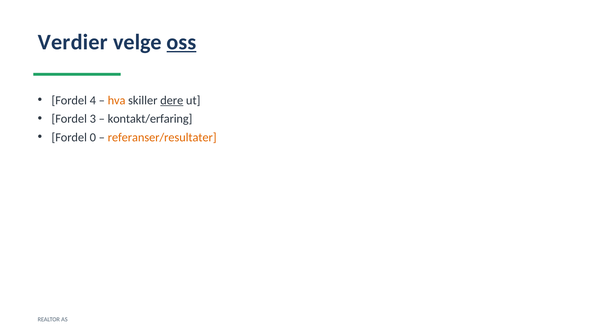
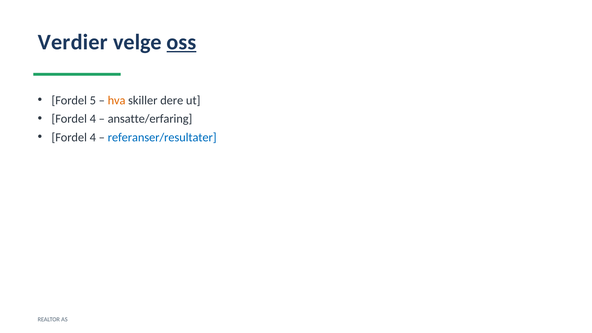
4: 4 -> 5 (93, 100)
dere underline: present -> none (172, 100)
3: 3 -> 4 (93, 119)
kontakt/erfaring: kontakt/erfaring -> ansatte/erfaring (150, 119)
0: 0 -> 4 (93, 137)
referanser/resultater colour: orange -> blue (162, 137)
